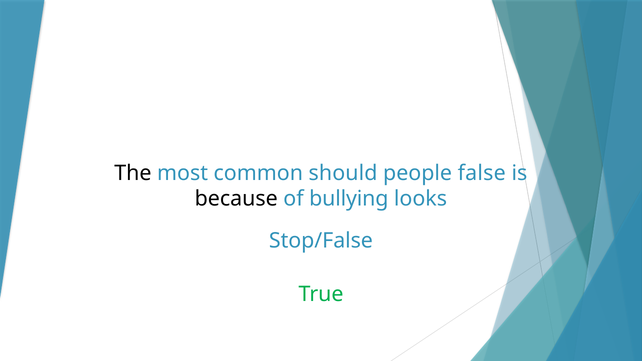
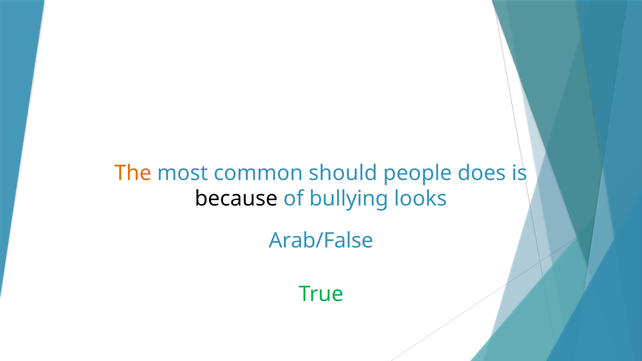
The colour: black -> orange (133, 173)
false: false -> does (482, 173)
Stop/False: Stop/False -> Arab/False (321, 241)
